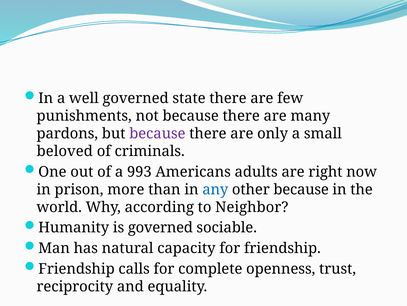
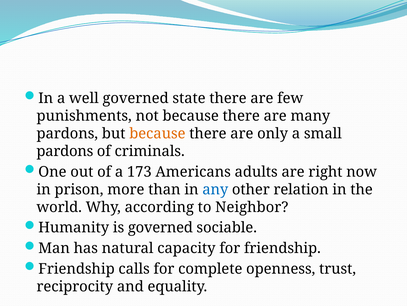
because colour: purple -> orange (157, 133)
beloved: beloved -> pardons (65, 151)
993: 993 -> 173 (139, 171)
other because: because -> relation (301, 189)
